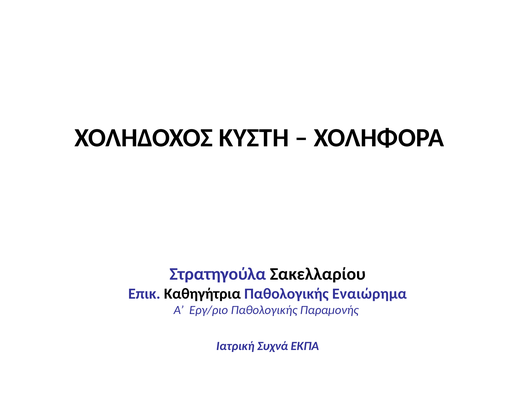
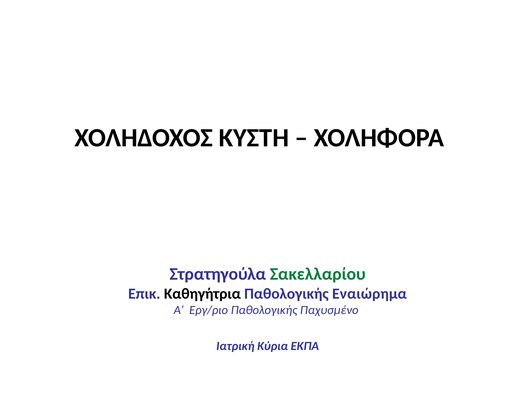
Σακελλαρίου colour: black -> green (318, 274)
Παραμονής: Παραμονής -> Παχυσμένο (329, 310)
Συχνά: Συχνά -> Κύρια (273, 346)
